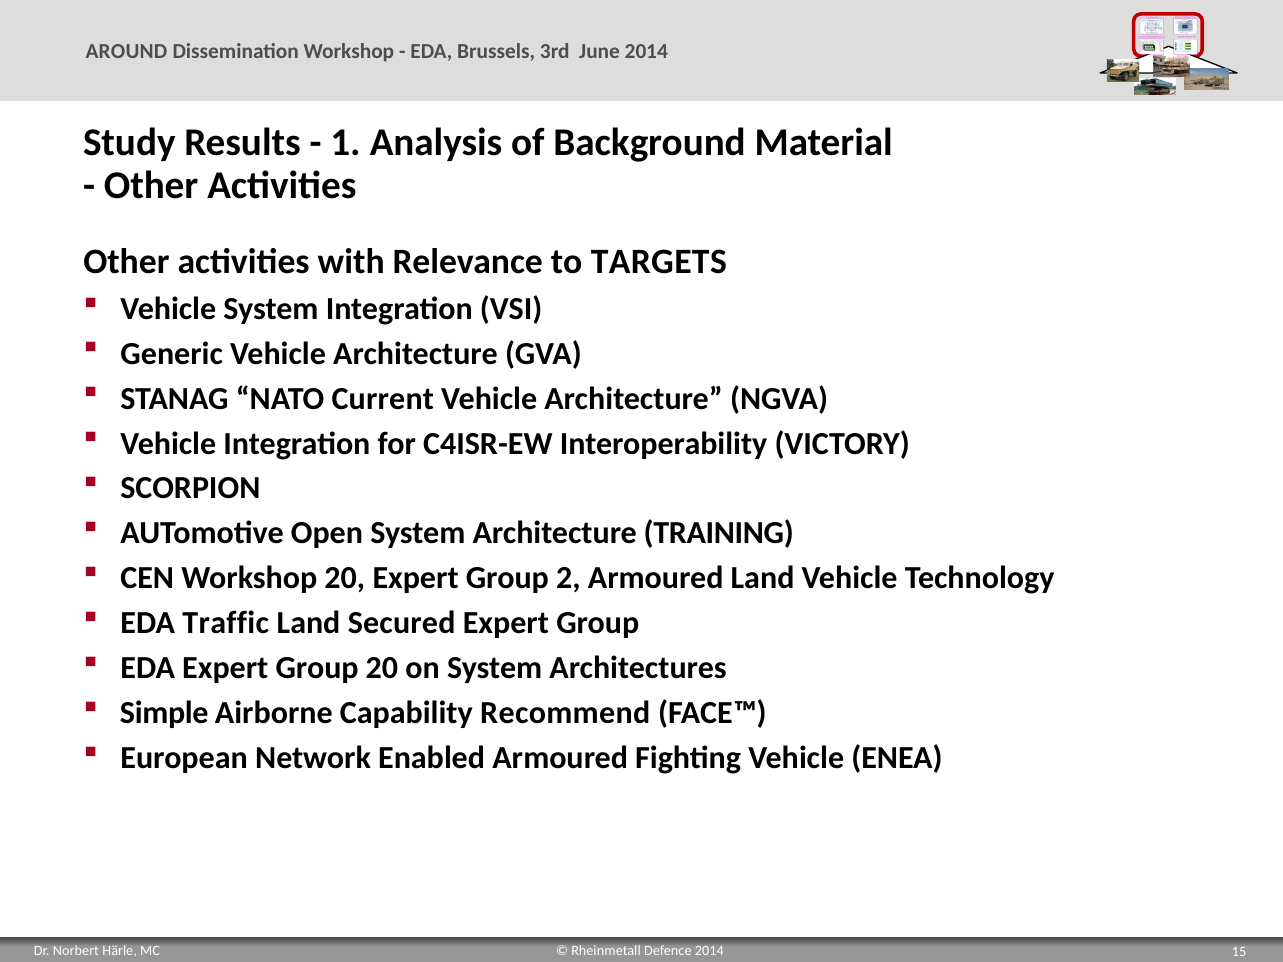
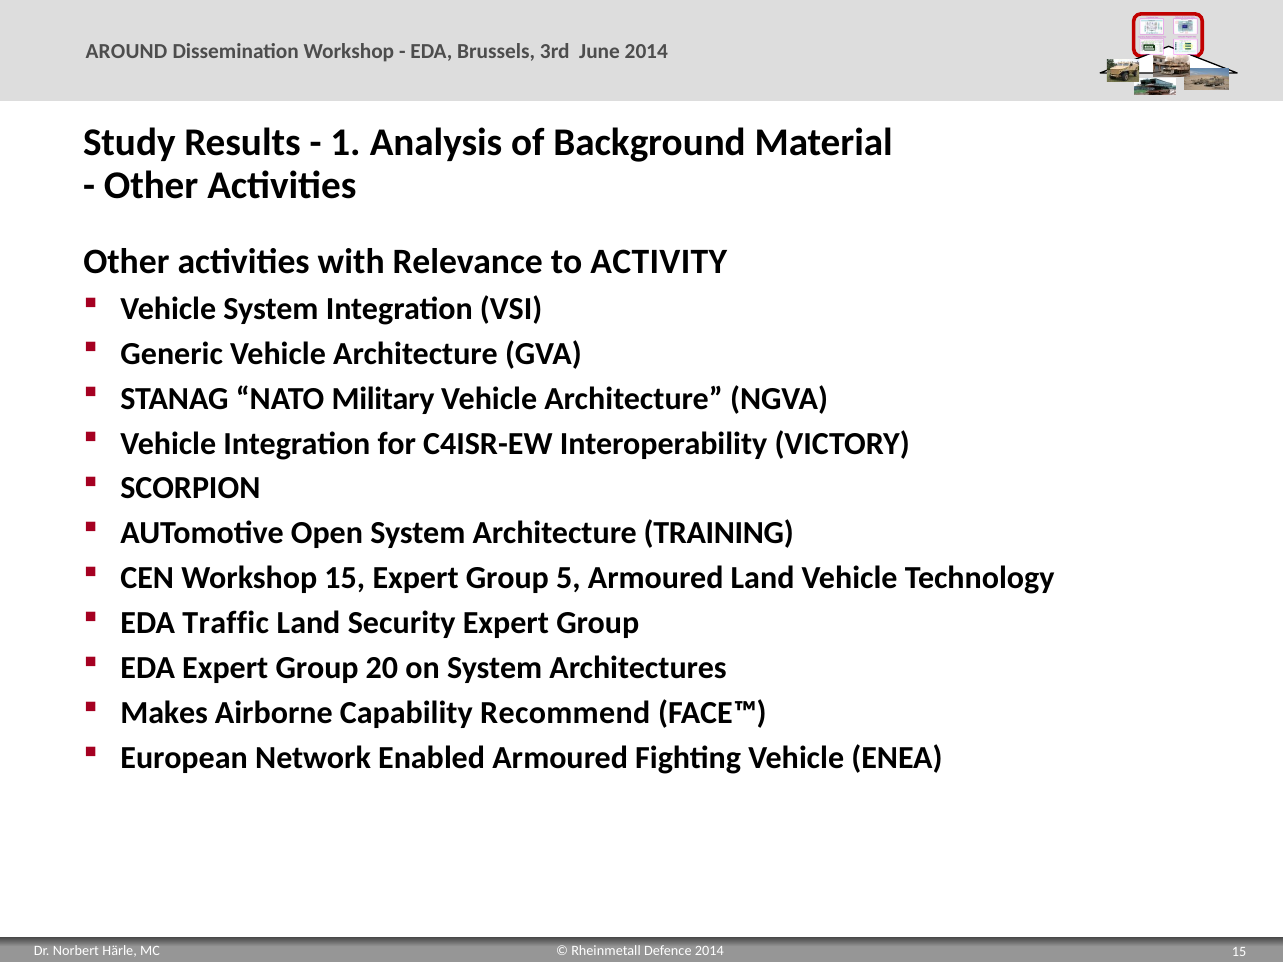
TARGETS: TARGETS -> ACTIVITY (659, 262)
Current: Current -> Military (383, 399)
Workshop 20: 20 -> 15 (345, 578)
2: 2 -> 5 (568, 578)
Secured: Secured -> Security (402, 623)
Simple: Simple -> Makes (164, 713)
